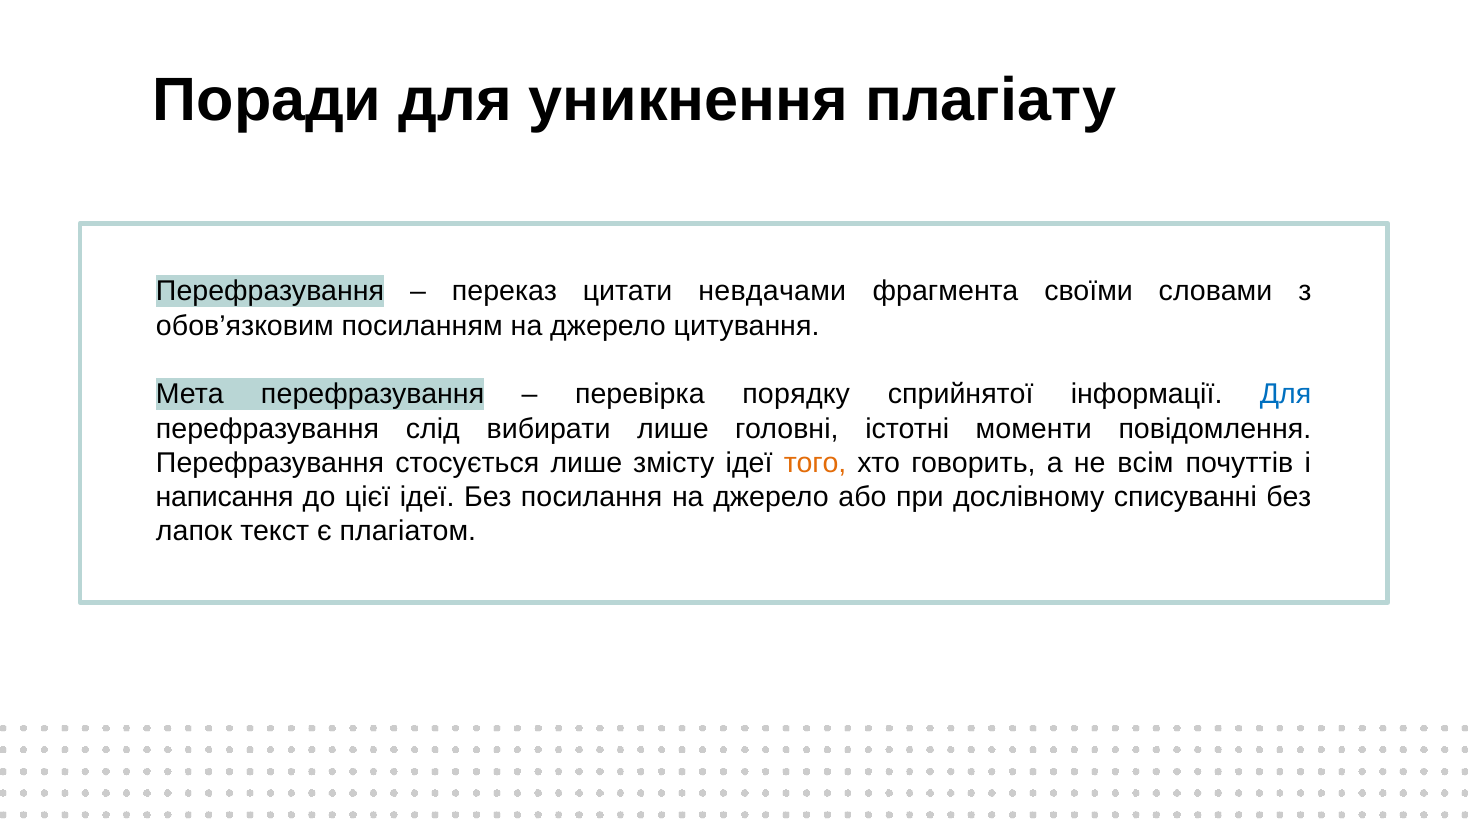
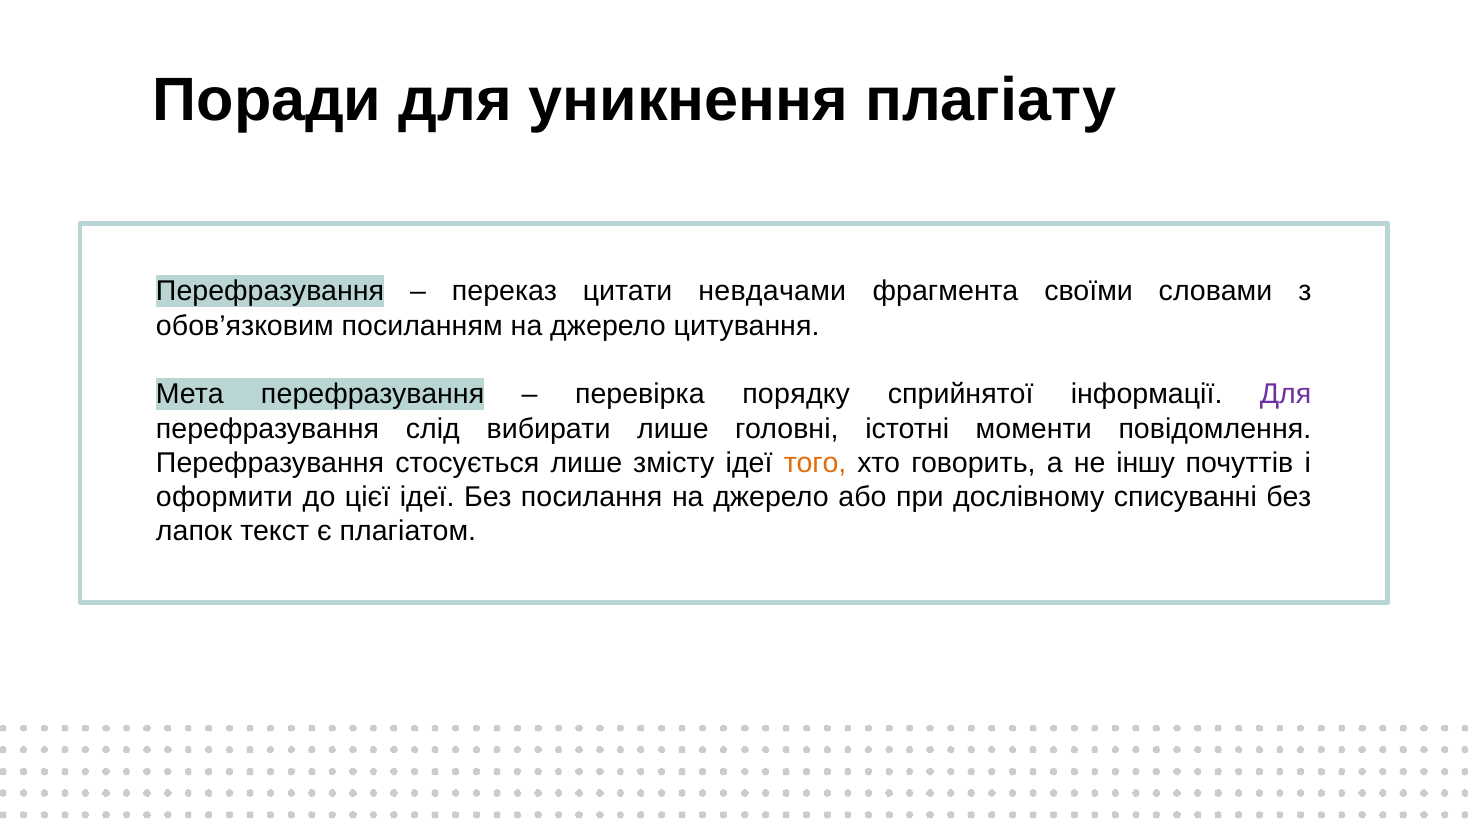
Для colour: blue -> purple (1286, 394)
всім: всім -> іншу (1146, 463)
написання: написання -> оформити (224, 497)
